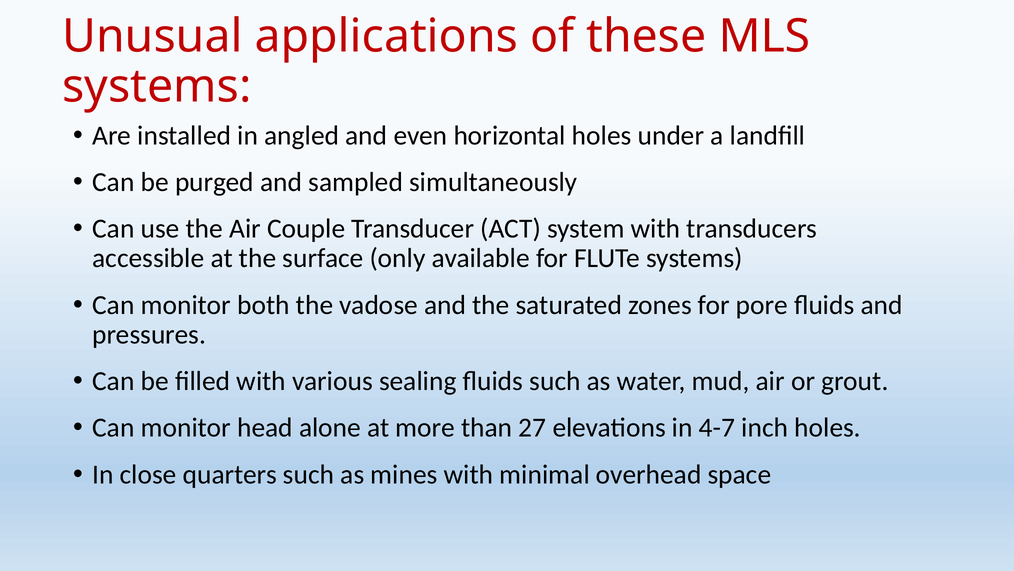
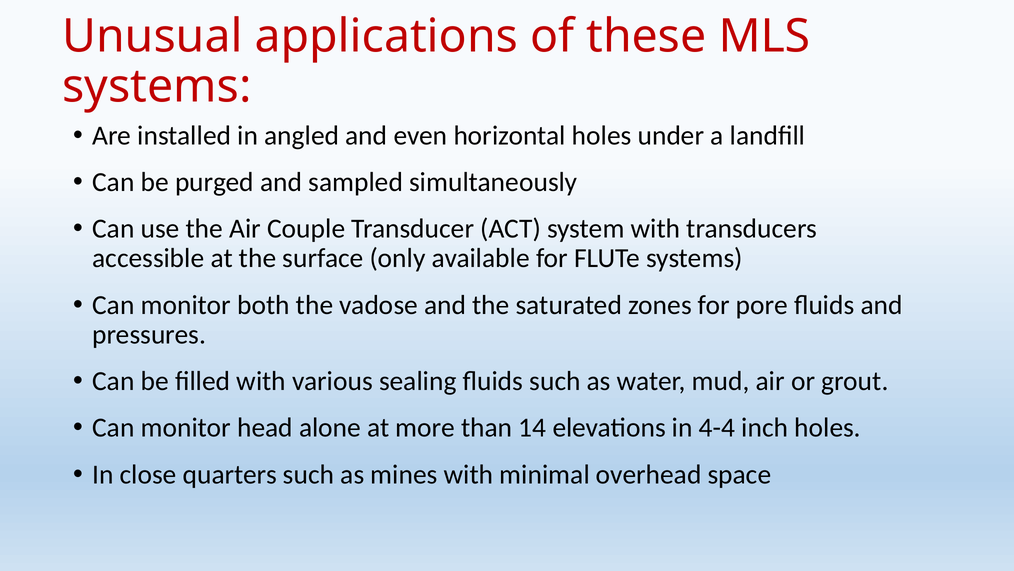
27: 27 -> 14 (532, 427)
4-7: 4-7 -> 4-4 (717, 427)
